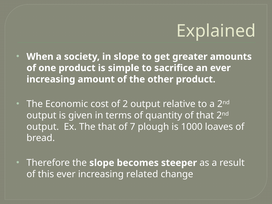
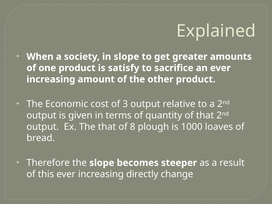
simple: simple -> satisfy (124, 68)
2: 2 -> 3 (125, 104)
7: 7 -> 8 (133, 127)
related: related -> directly (142, 174)
